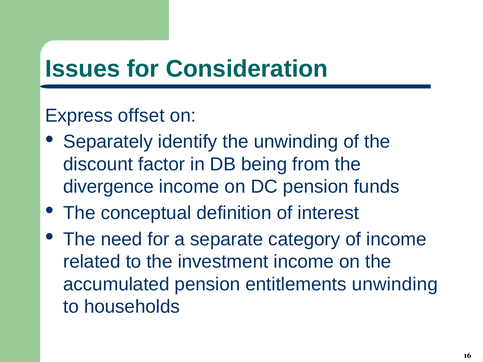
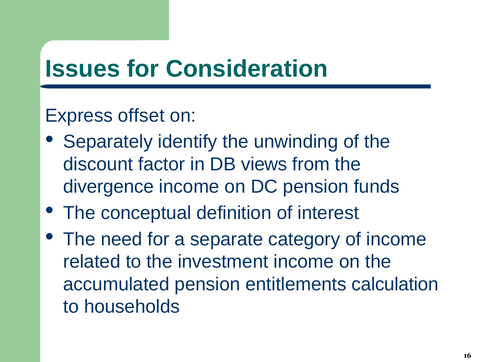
being: being -> views (264, 164)
entitlements unwinding: unwinding -> calculation (395, 284)
